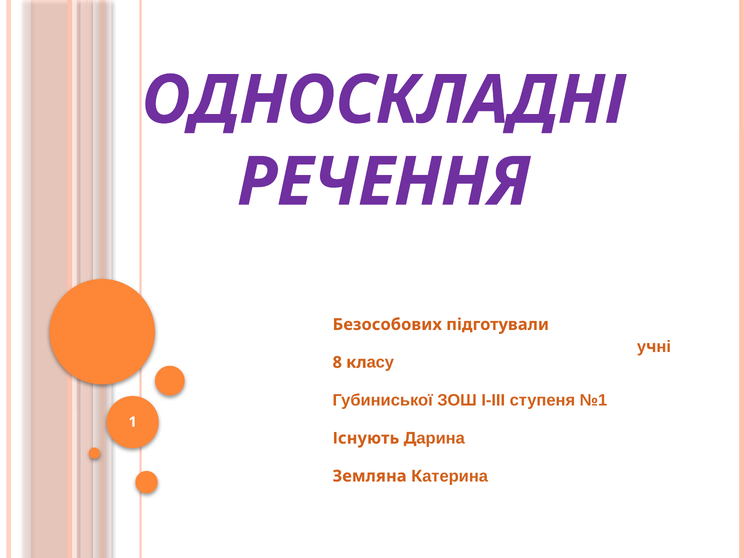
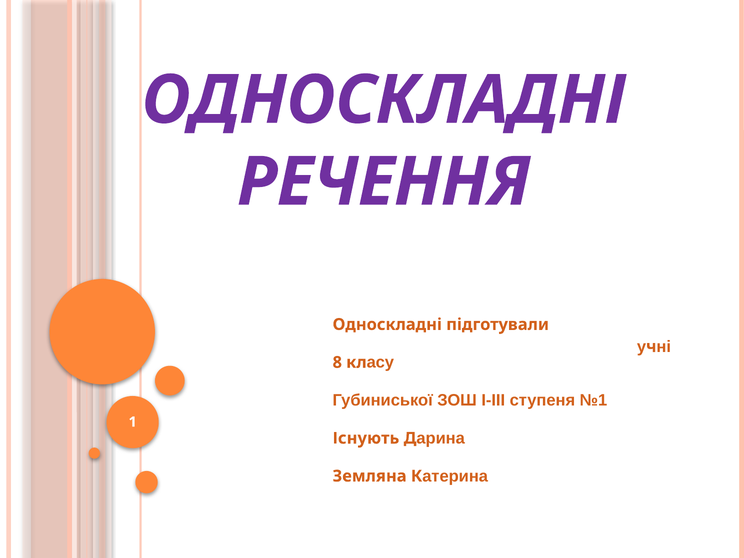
Безособових: Безособових -> Односкладні (387, 325)
